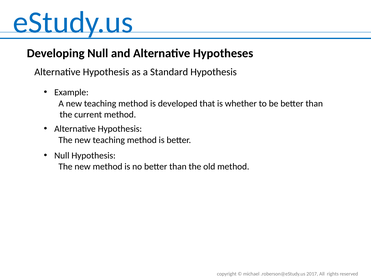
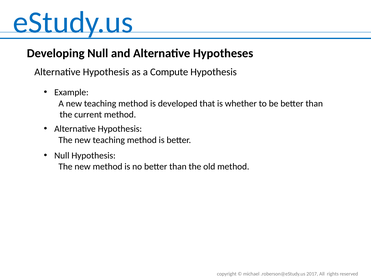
Standard: Standard -> Compute (169, 72)
